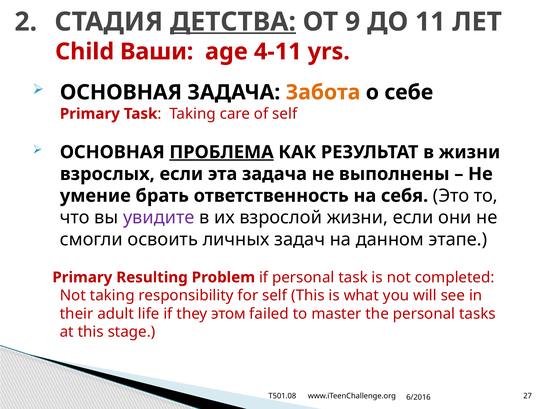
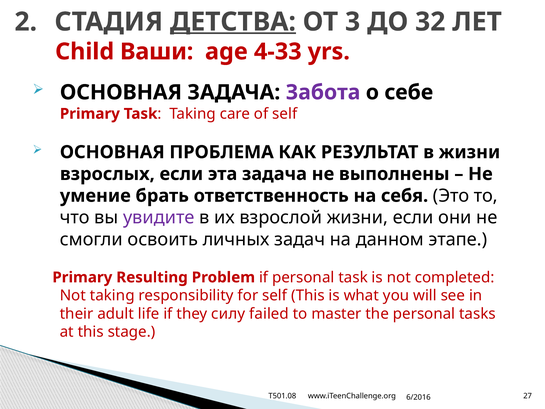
9: 9 -> 3 (353, 22)
11: 11 -> 32 (430, 22)
4-11: 4-11 -> 4-33 (278, 52)
Забота colour: orange -> purple (323, 92)
ПРОБЛЕМА underline: present -> none (222, 152)
этом: этом -> силу (228, 314)
